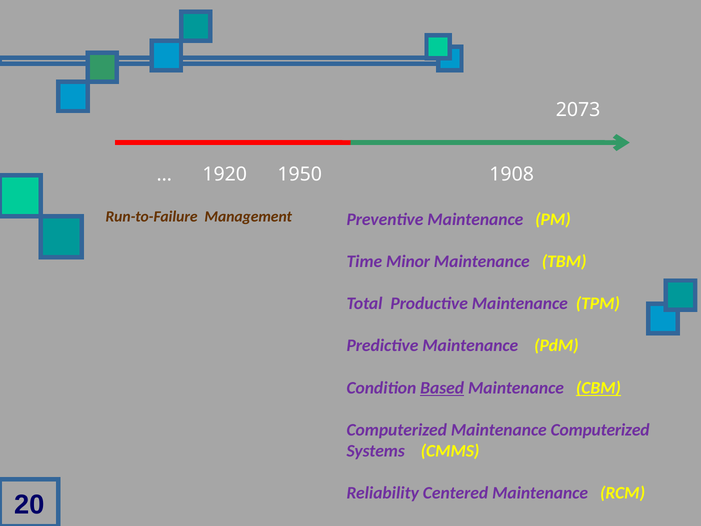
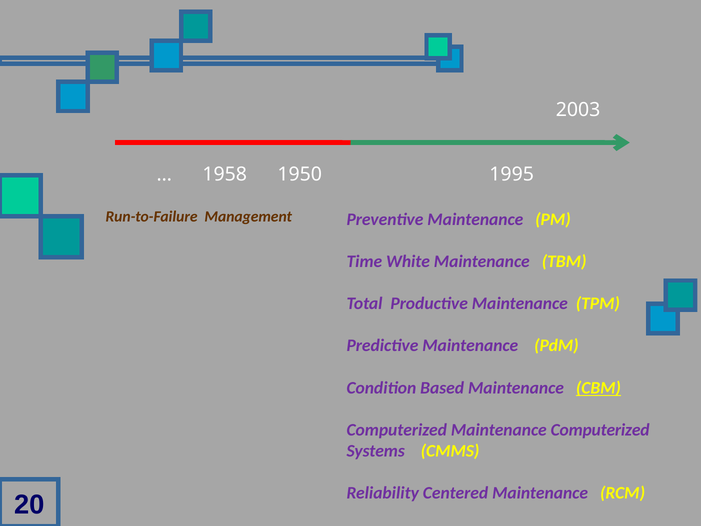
2073: 2073 -> 2003 (578, 110)
1920: 1920 -> 1958 (225, 174)
1908: 1908 -> 1995 (512, 174)
Minor: Minor -> White (408, 261)
Based underline: present -> none (442, 388)
